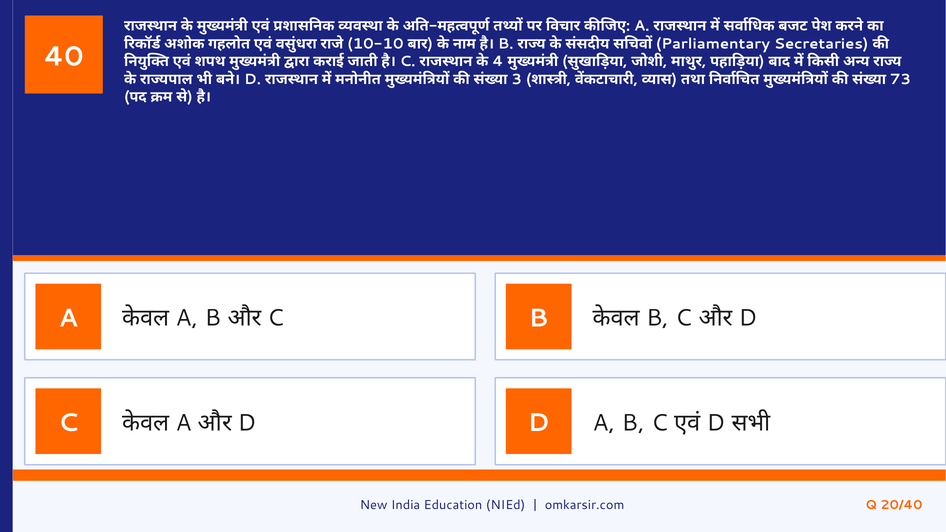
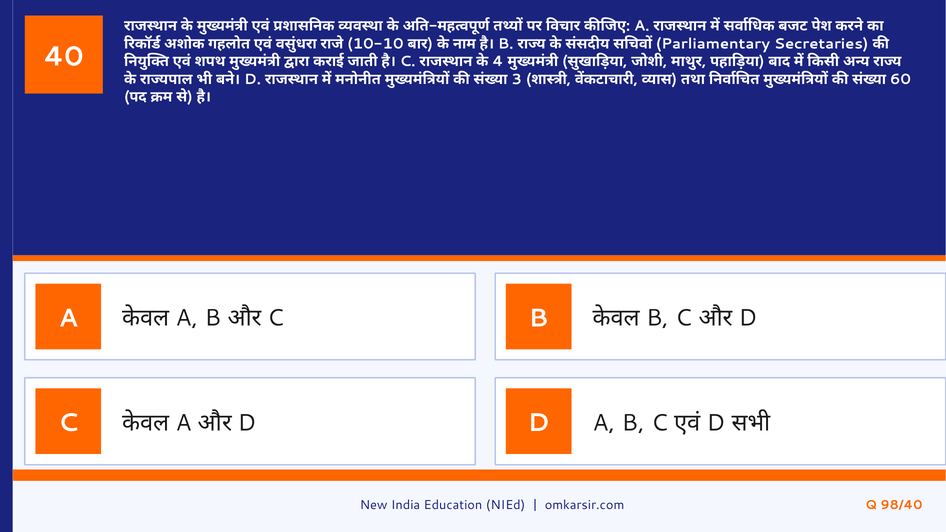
73: 73 -> 60 (900, 79)
20/40: 20/40 -> 98/40 (901, 505)
